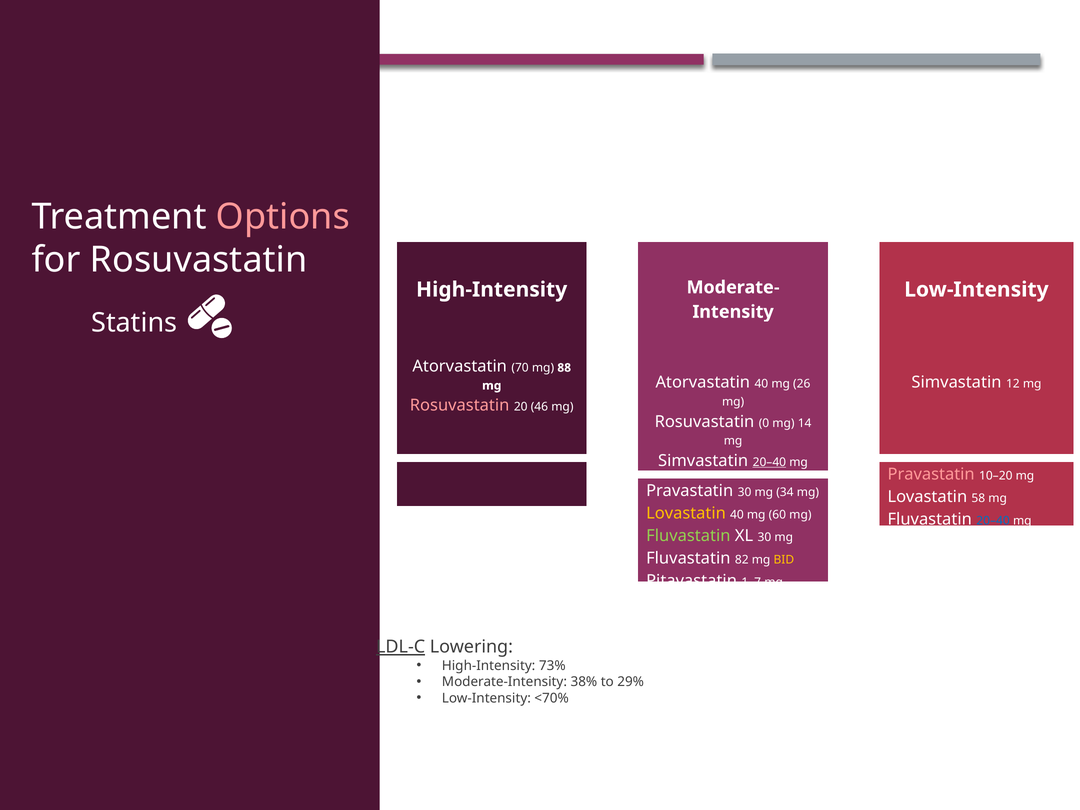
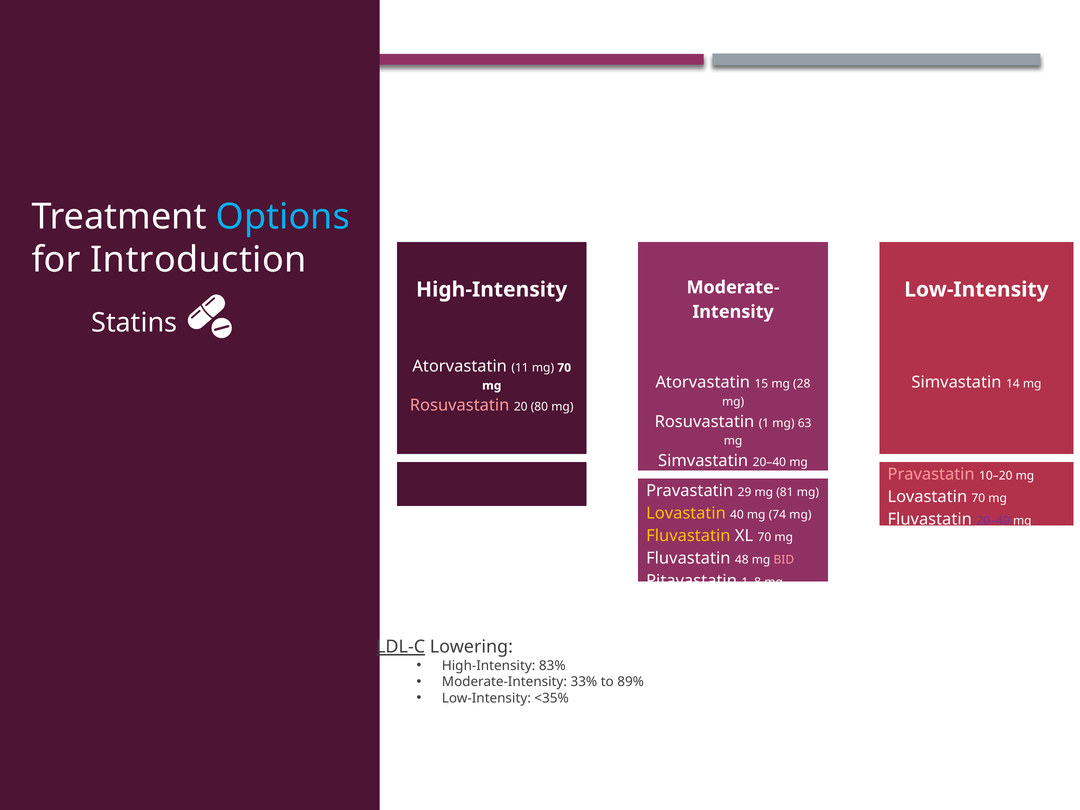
Options colour: pink -> light blue (283, 217)
for Rosuvastatin: Rosuvastatin -> Introduction (198, 260)
70: 70 -> 11 (520, 368)
mg 88: 88 -> 70 (564, 368)
Atorvastatin 40: 40 -> 15 (761, 384)
26: 26 -> 28 (802, 384)
12: 12 -> 14 (1013, 384)
46: 46 -> 80 (539, 407)
0: 0 -> 1 (764, 423)
14: 14 -> 63 (805, 423)
20–40 underline: present -> none (769, 462)
Pravastatin 30: 30 -> 29 (745, 492)
34: 34 -> 81 (785, 492)
Lovastatin 58: 58 -> 70 (978, 498)
60: 60 -> 74 (777, 515)
20–40 colour: blue -> purple (993, 521)
Fluvastatin colour: light green -> yellow (688, 536)
XL 30: 30 -> 70 (764, 537)
82: 82 -> 48 (742, 560)
BID colour: yellow -> pink (784, 560)
1–7: 1–7 -> 1–8 (751, 582)
73%: 73% -> 83% (552, 666)
38%: 38% -> 33% (584, 682)
29%: 29% -> 89% (631, 682)
<70%: <70% -> <35% (552, 698)
